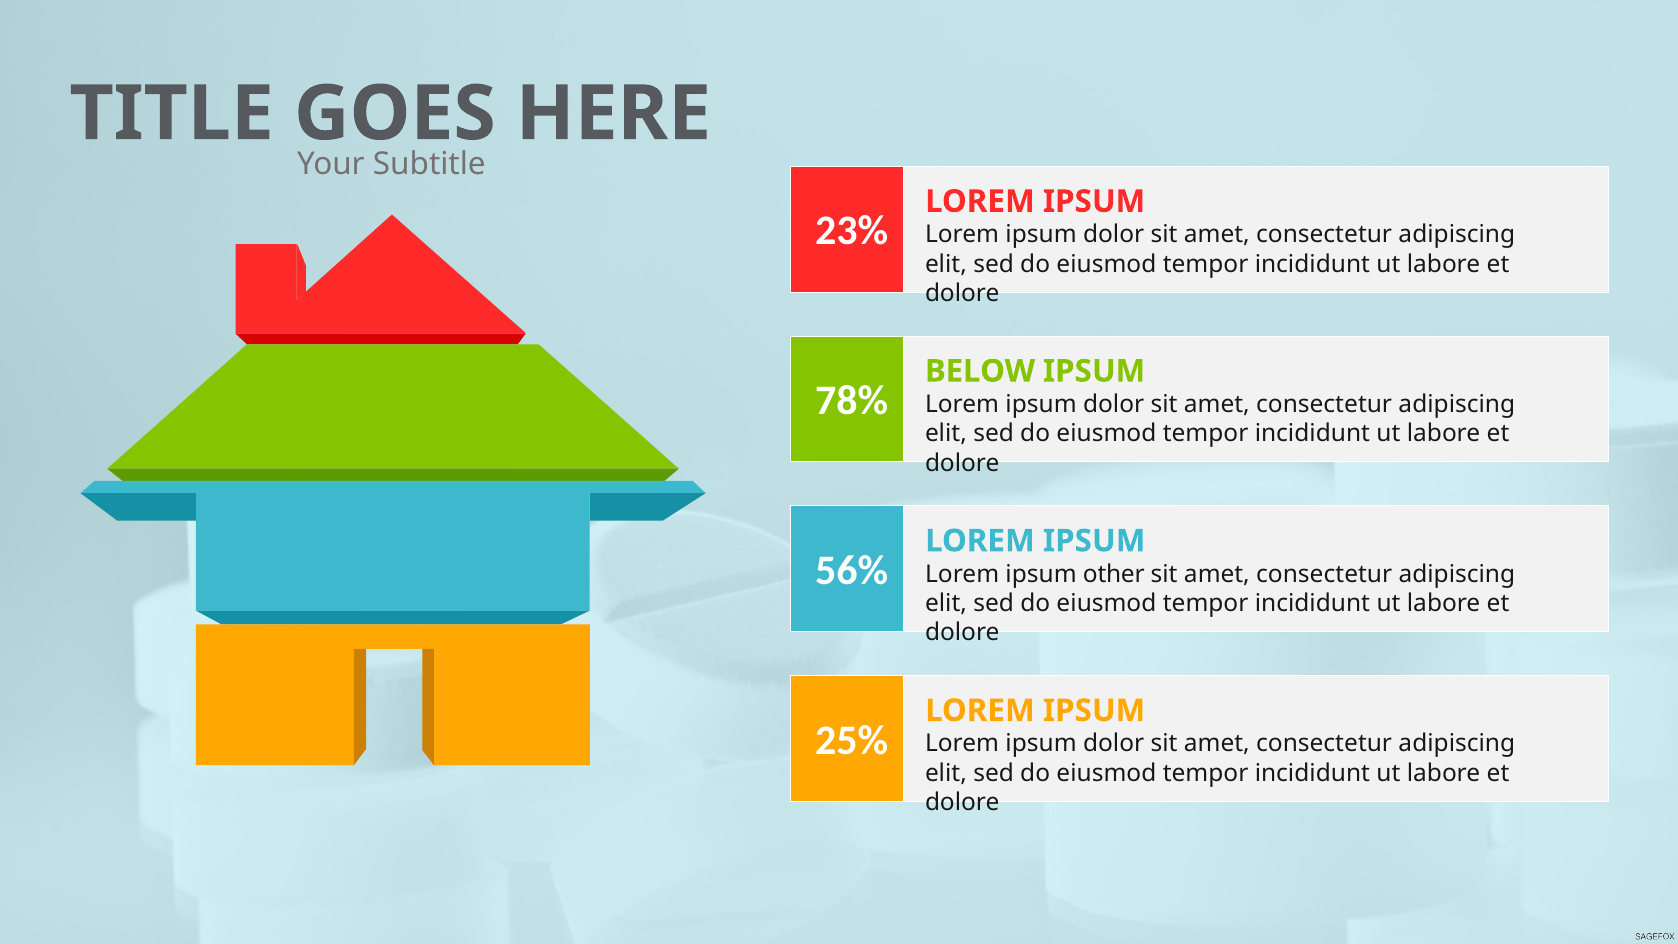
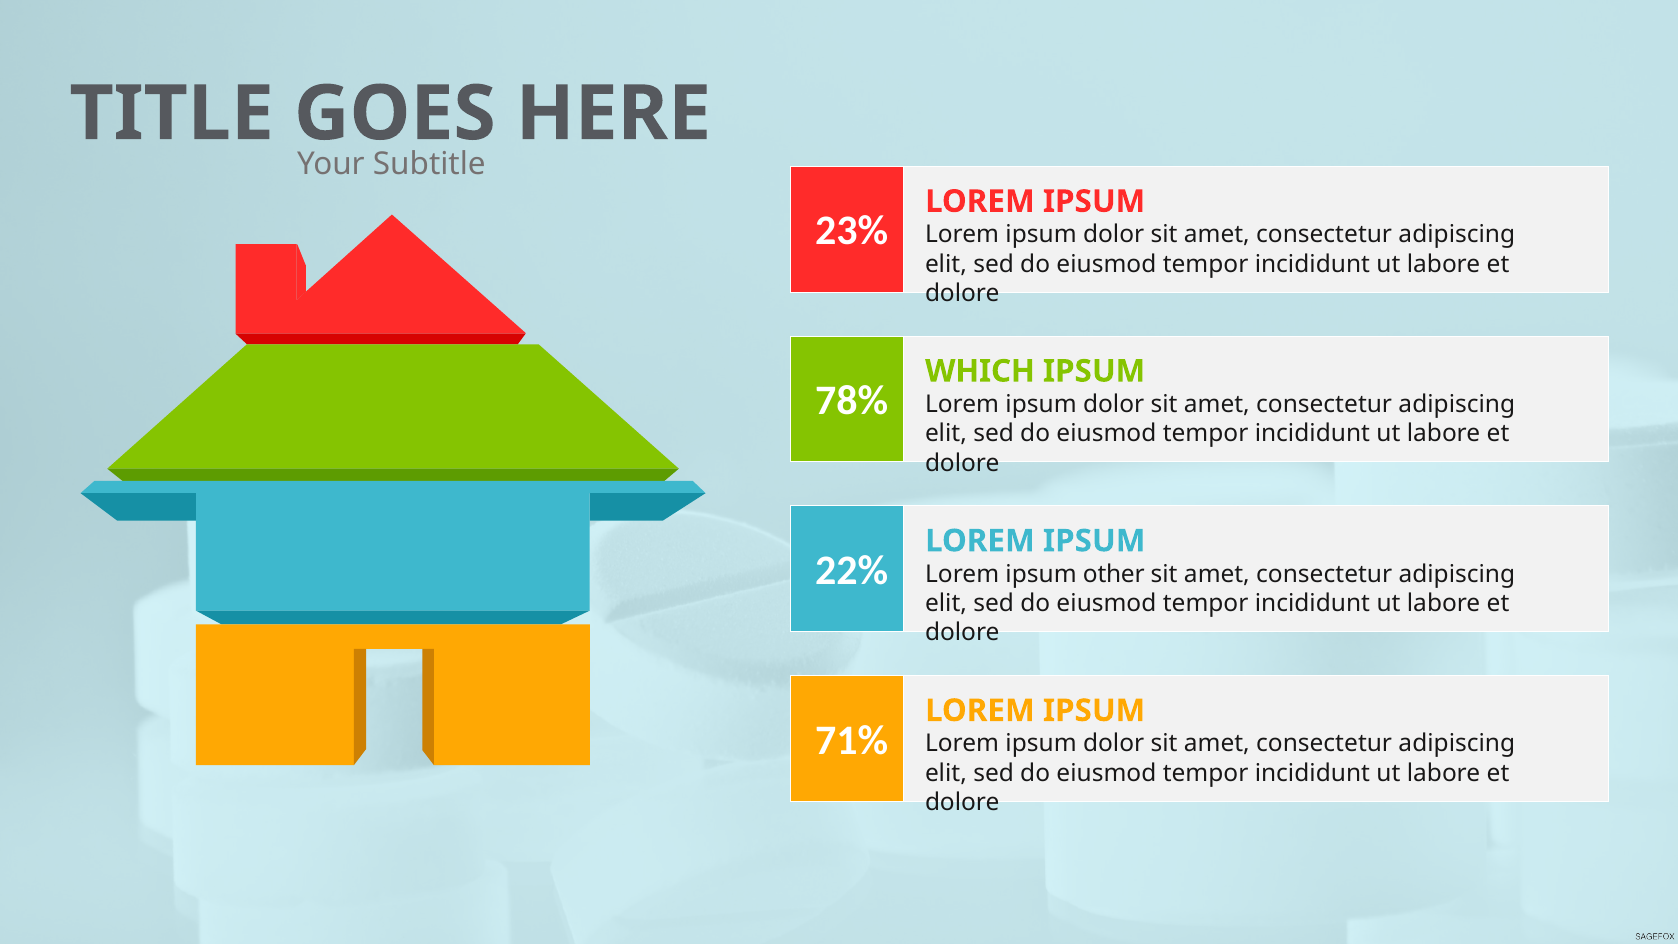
BELOW: BELOW -> WHICH (980, 371)
56%: 56% -> 22% (852, 571)
25%: 25% -> 71% (852, 740)
